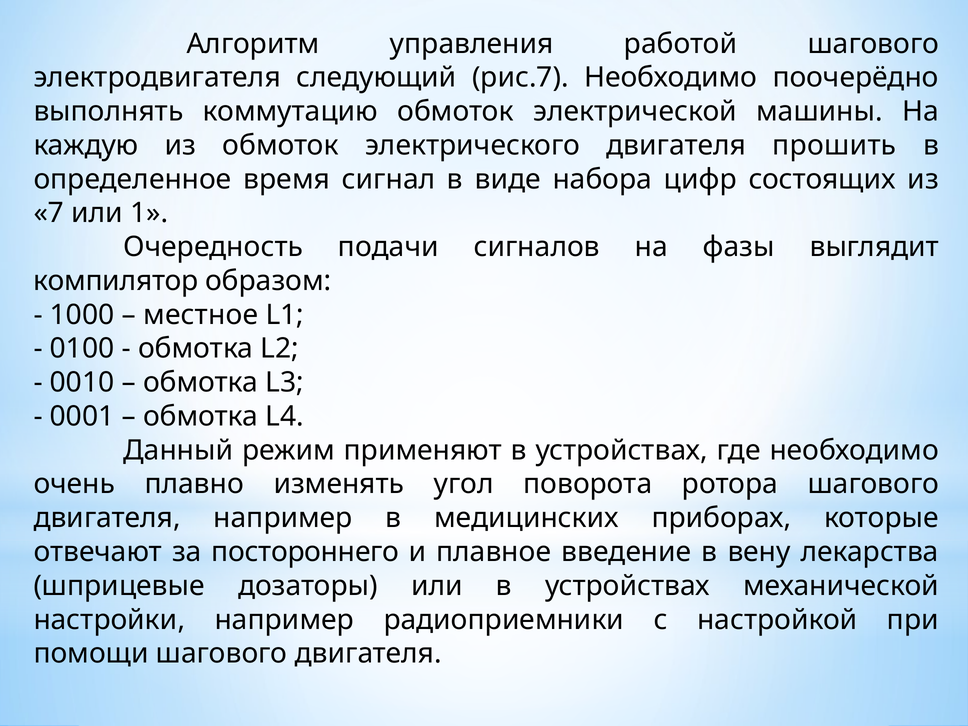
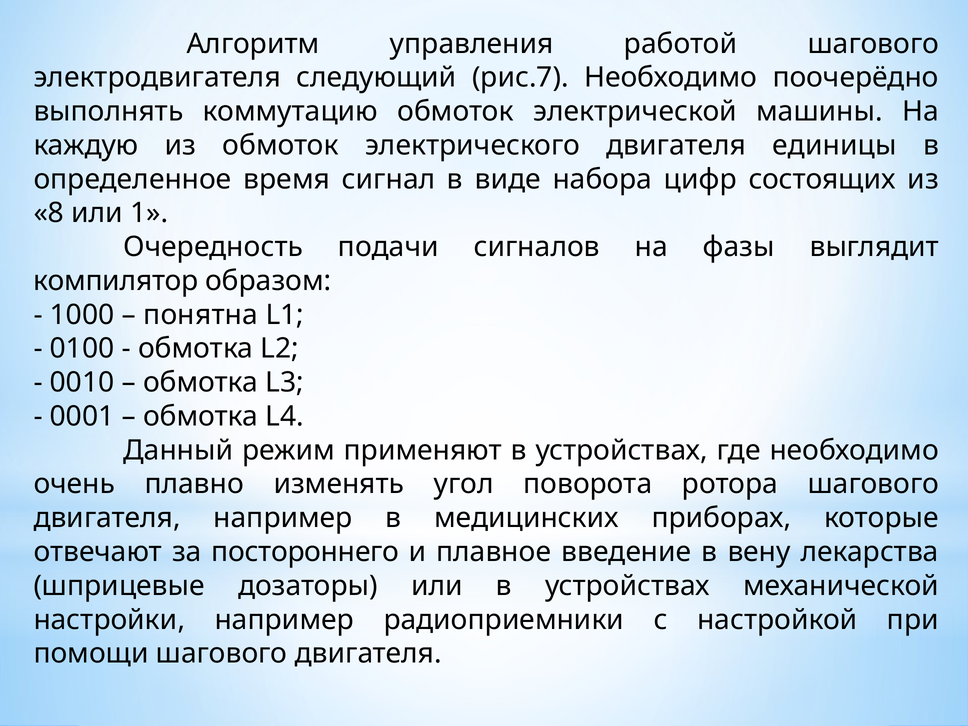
прошить: прошить -> единицы (834, 145)
7: 7 -> 8 (49, 213)
местное: местное -> понятна (201, 315)
